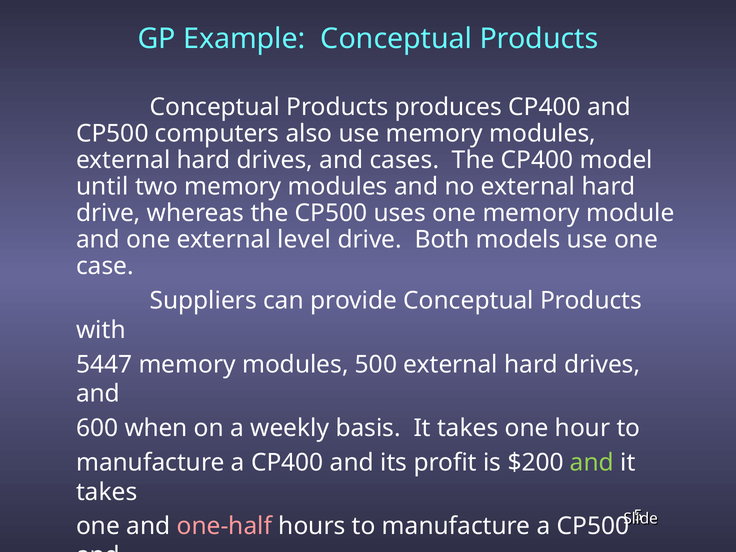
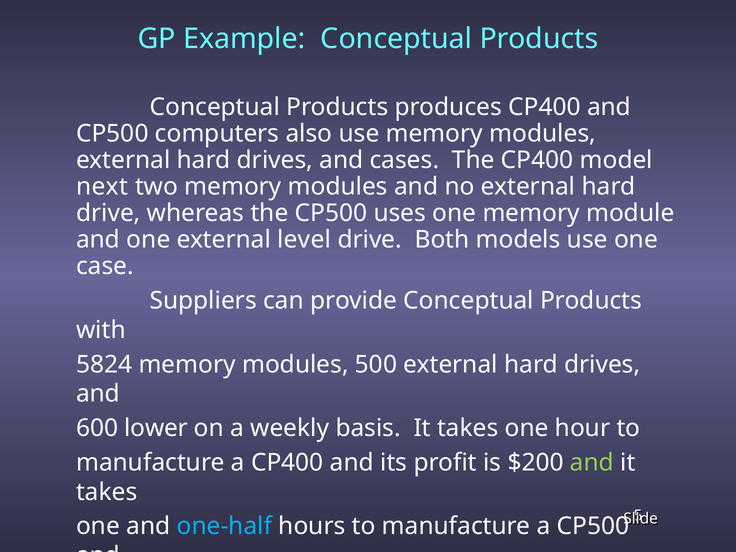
until: until -> next (102, 186)
5447: 5447 -> 5824 (104, 364)
when: when -> lower (156, 428)
one-half colour: pink -> light blue (224, 526)
